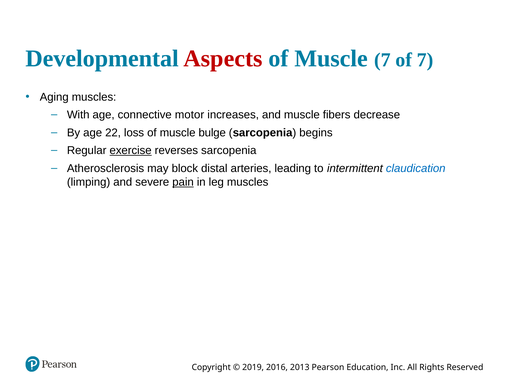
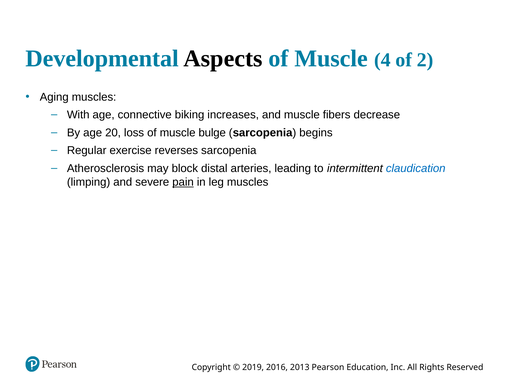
Aspects colour: red -> black (223, 58)
Muscle 7: 7 -> 4 (382, 60)
of 7: 7 -> 2 (425, 60)
motor: motor -> biking (190, 115)
22: 22 -> 20 (113, 133)
exercise underline: present -> none (131, 150)
